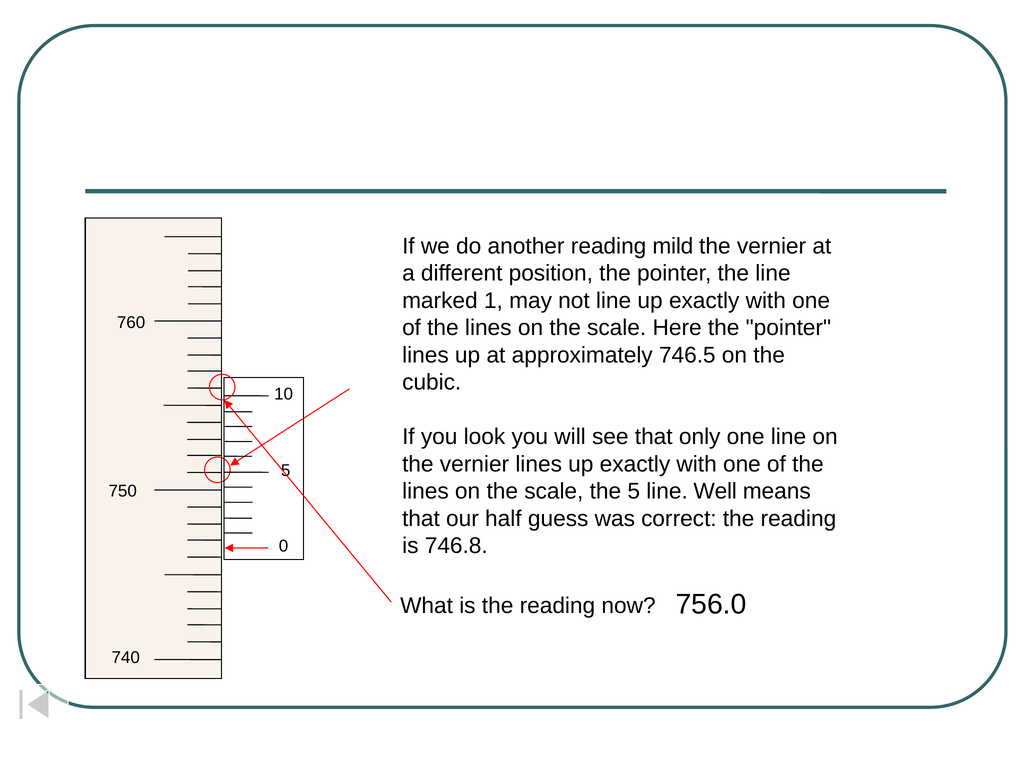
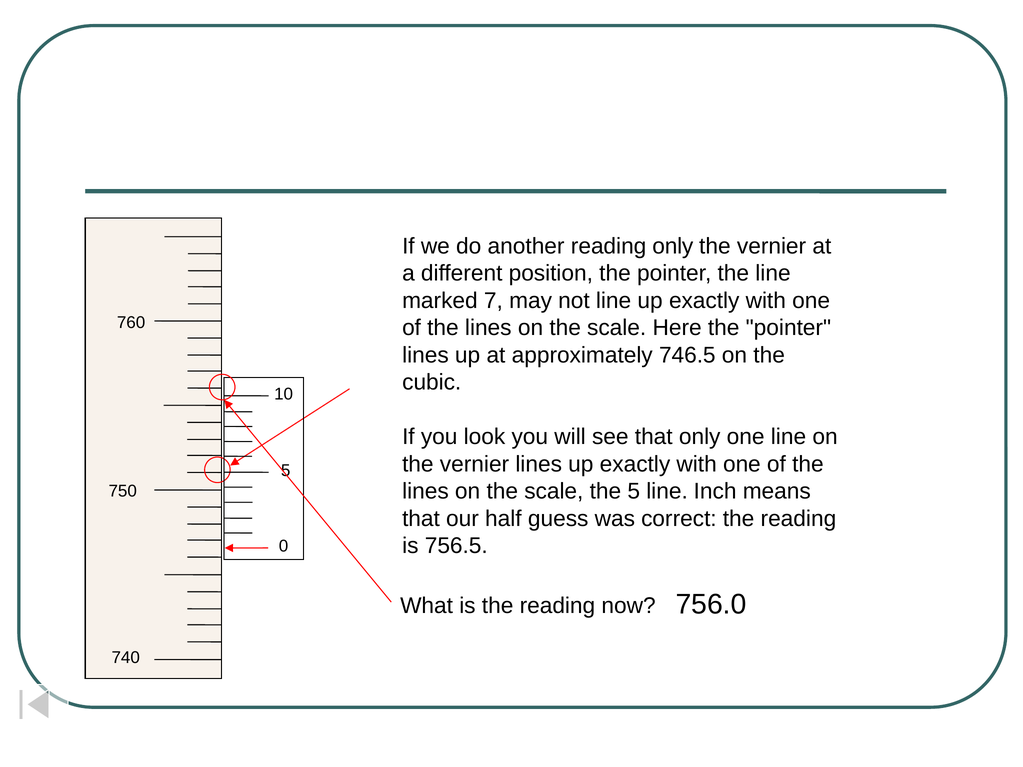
reading mild: mild -> only (673, 246)
1: 1 -> 7 (493, 301)
Well: Well -> Inch (715, 492)
746.8: 746.8 -> 756.5 (456, 546)
